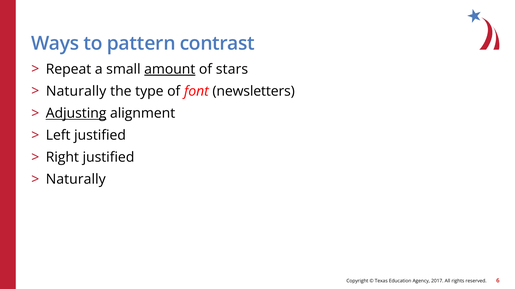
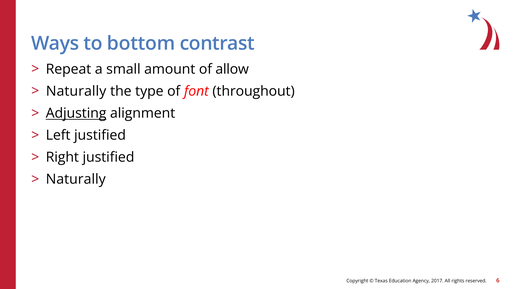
pattern: pattern -> bottom (141, 44)
amount underline: present -> none (170, 69)
stars: stars -> allow (232, 69)
newsletters: newsletters -> throughout (254, 91)
